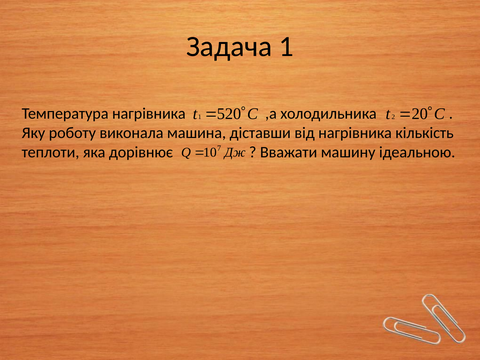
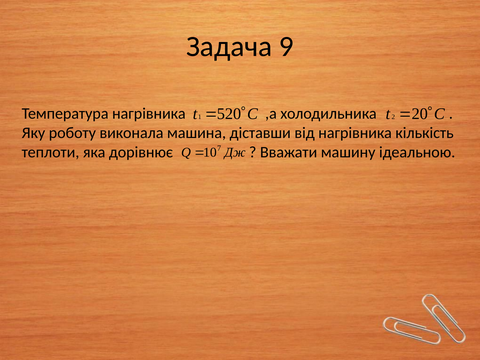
Задача 1: 1 -> 9 (286, 46)
